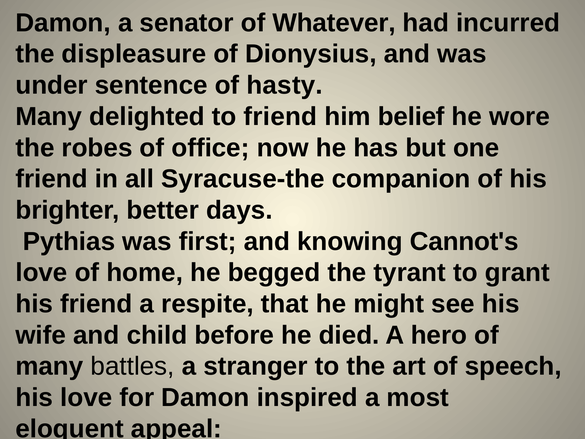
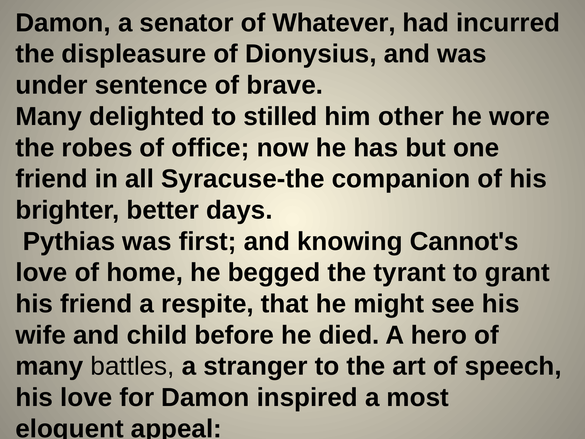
hasty: hasty -> brave (285, 85)
to friend: friend -> stilled (281, 116)
belief: belief -> other (411, 116)
